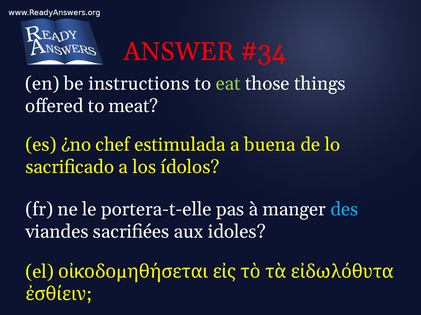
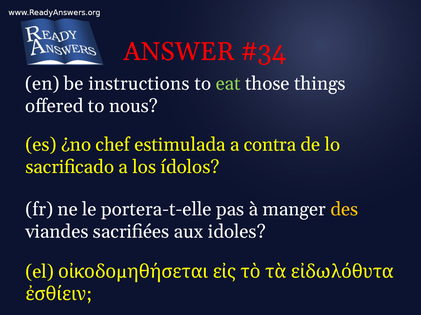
meat: meat -> nous (133, 106)
buena: buena -> contra (270, 145)
des colour: light blue -> yellow (344, 210)
